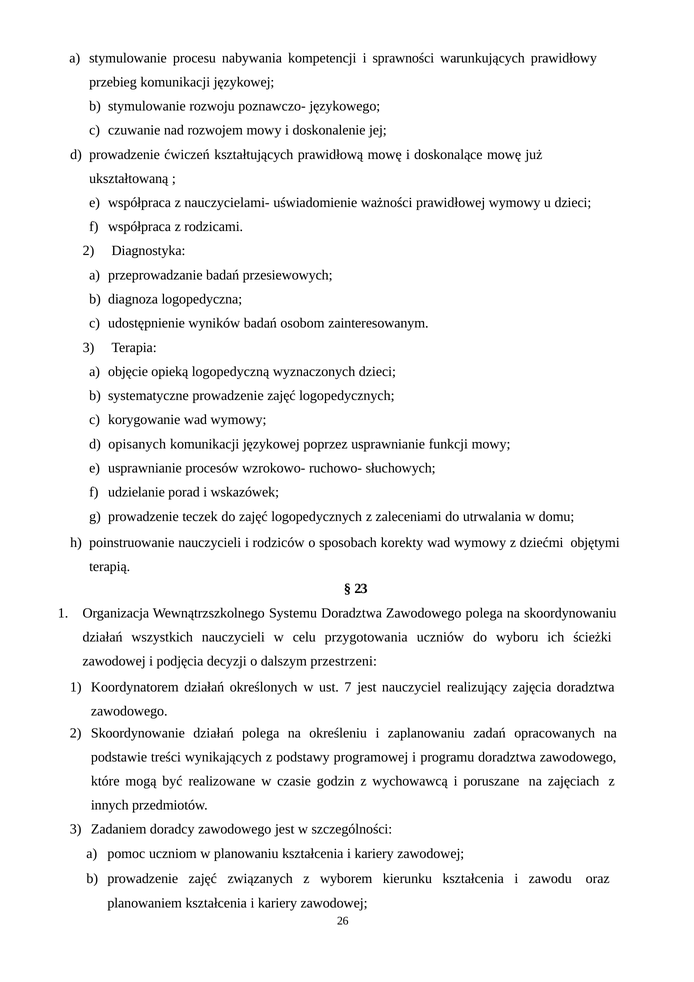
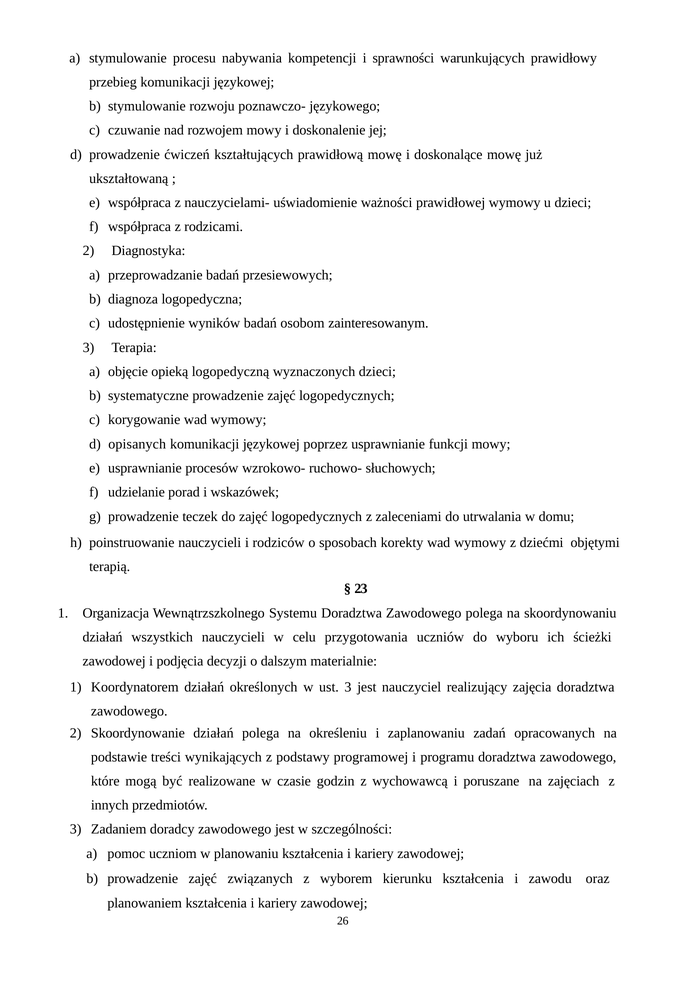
przestrzeni: przestrzeni -> materialnie (344, 661)
ust 7: 7 -> 3 (348, 687)
